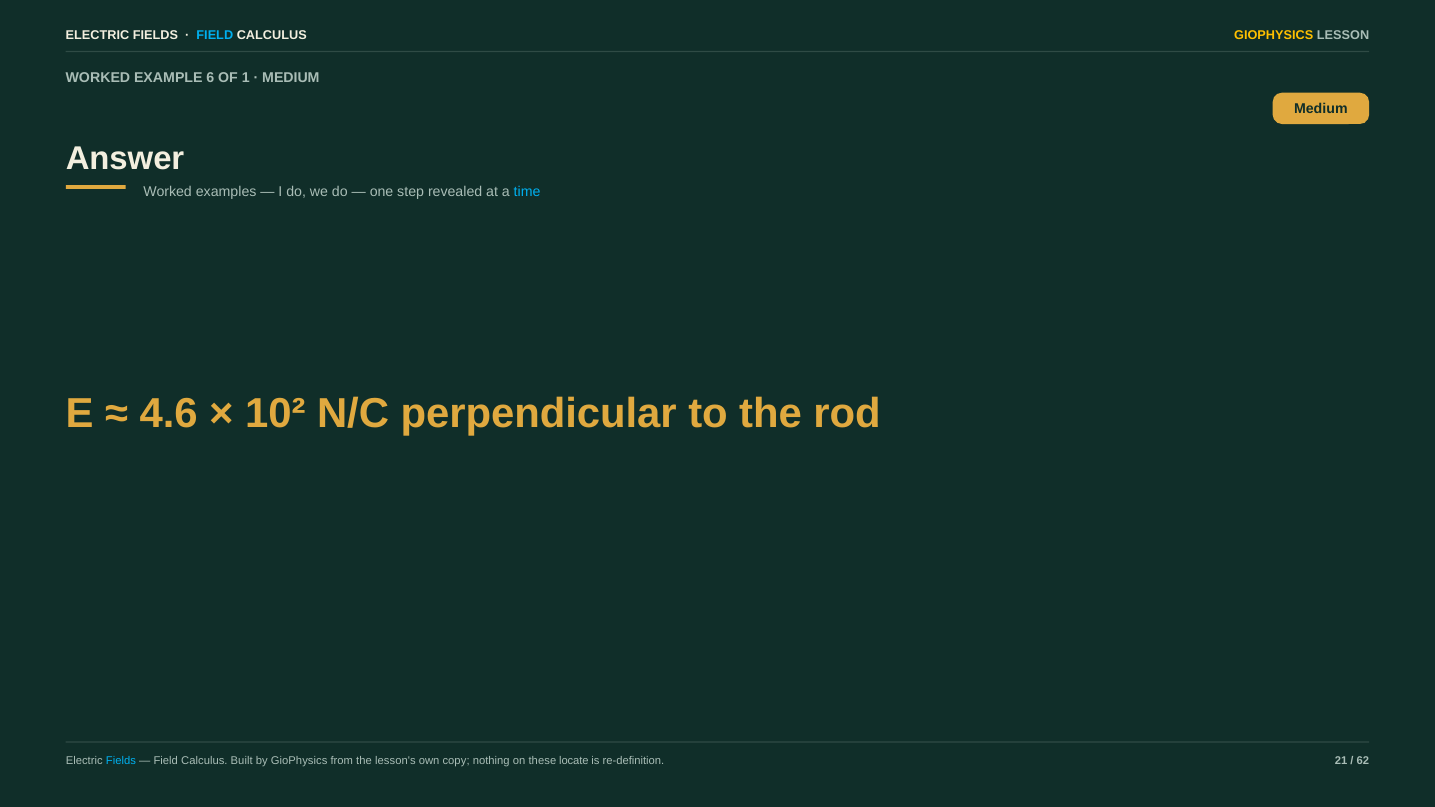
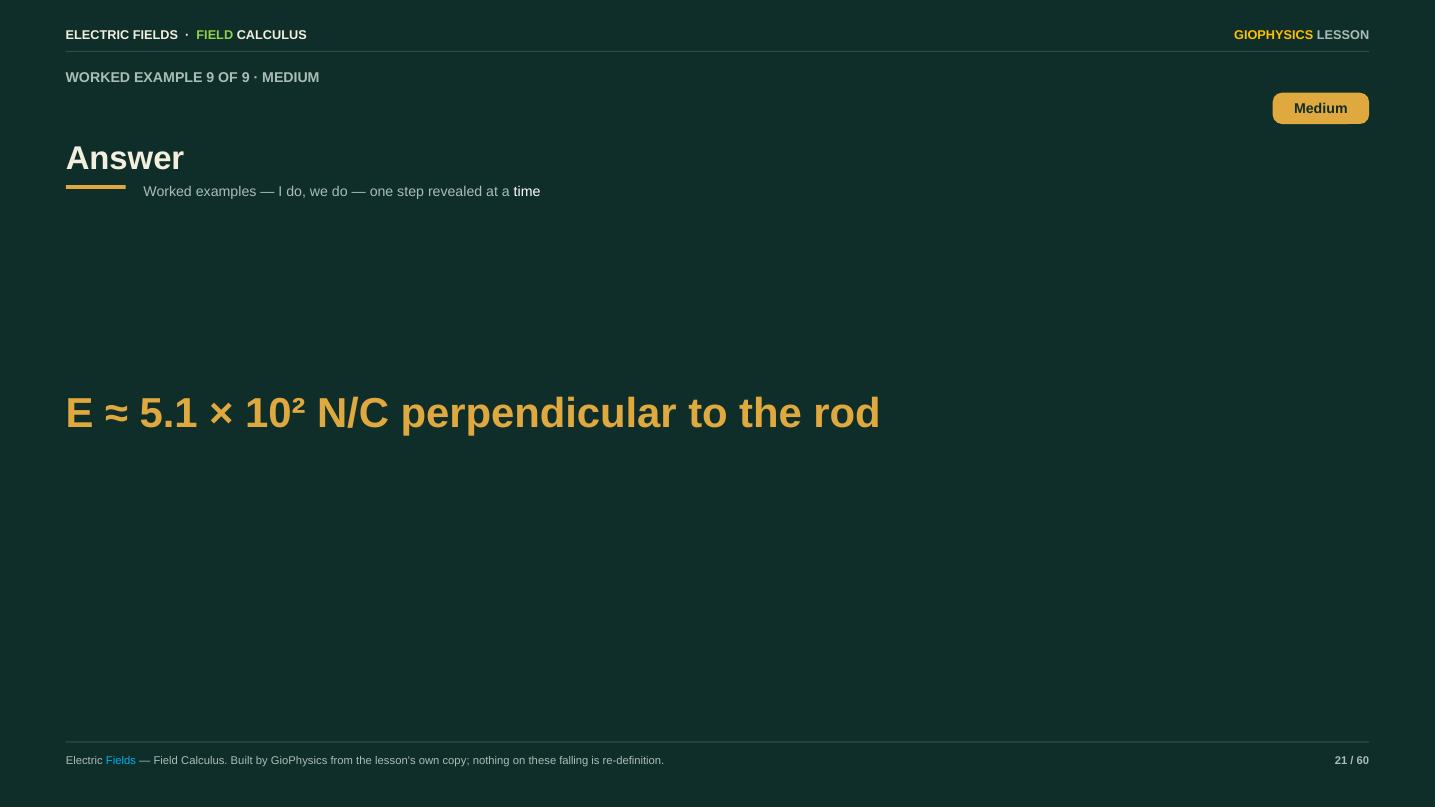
FIELD colour: light blue -> light green (215, 35)
EXAMPLE 6: 6 -> 9 (210, 78)
OF 1: 1 -> 9 (246, 78)
time colour: light blue -> white (527, 192)
4.6: 4.6 -> 5.1 (169, 414)
locate: locate -> falling (574, 761)
62: 62 -> 60 (1363, 761)
